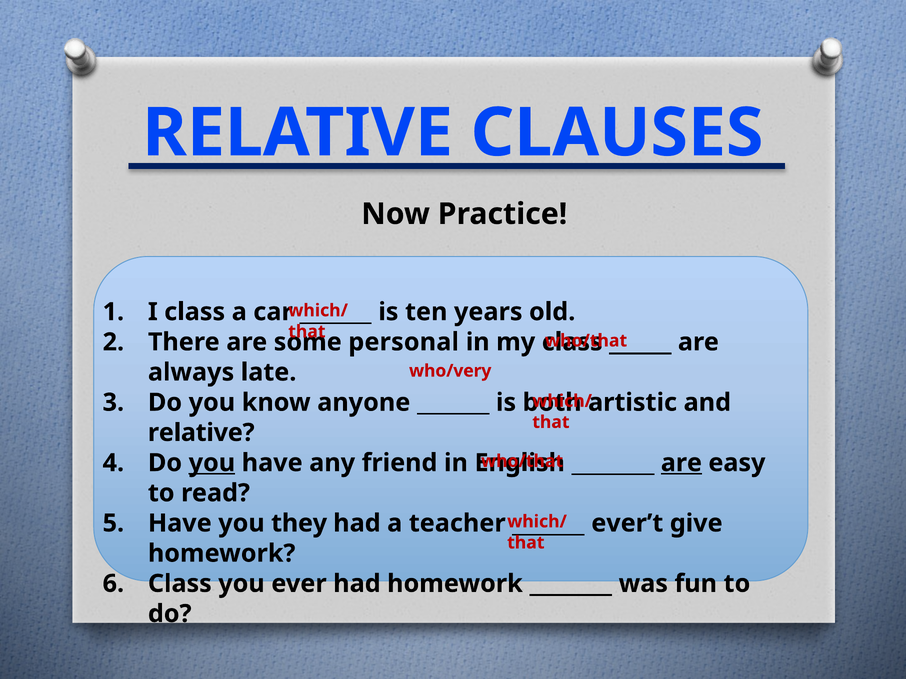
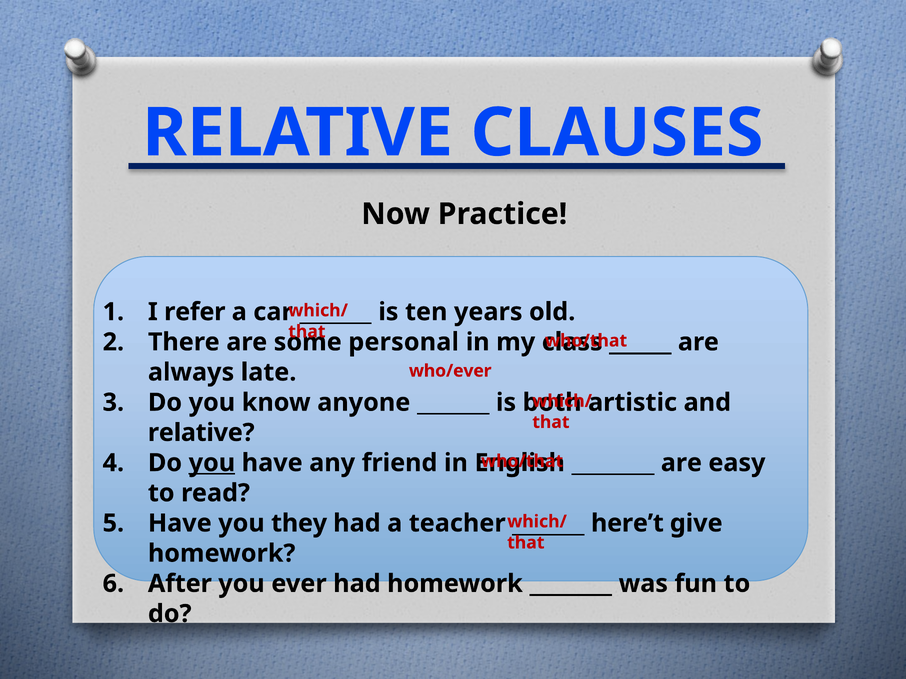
I class: class -> refer (195, 312)
who/very: who/very -> who/ever (450, 371)
are underline: present -> none (681, 463)
ever’t: ever’t -> here’t (627, 524)
Class: Class -> After (180, 584)
